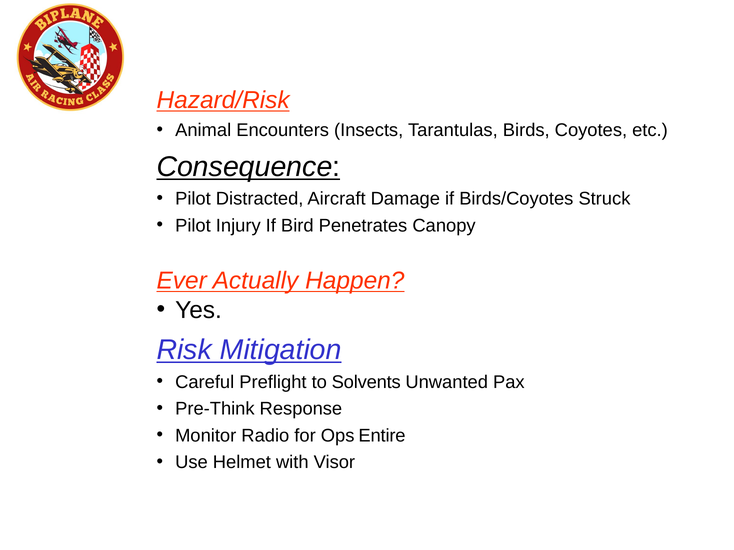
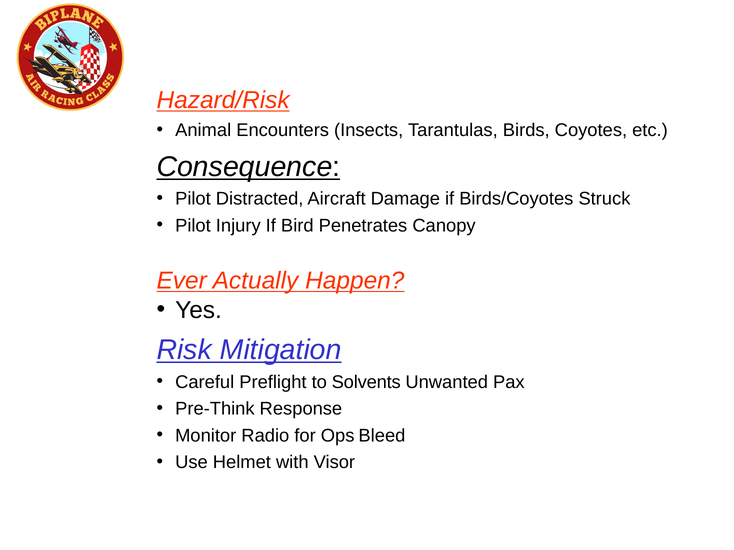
Entire: Entire -> Bleed (382, 436)
